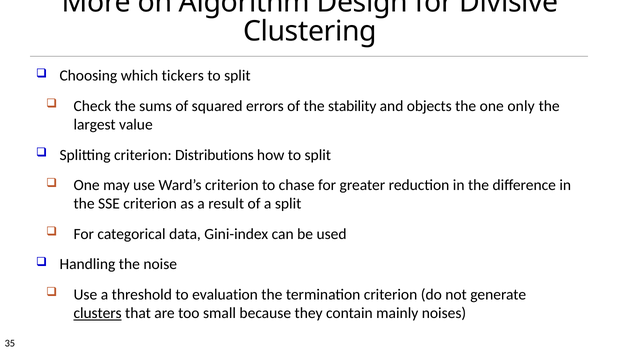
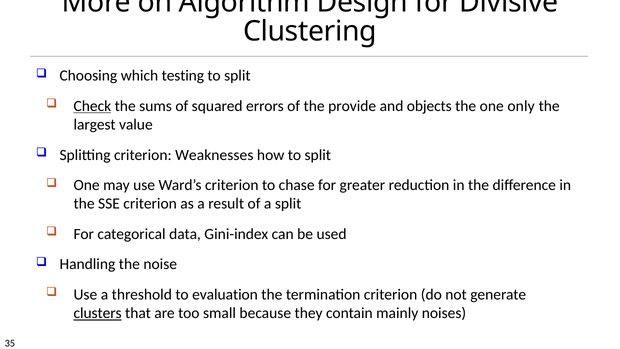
tickers: tickers -> testing (183, 76)
Check underline: none -> present (92, 106)
stability: stability -> provide (352, 106)
Distributions: Distributions -> Weaknesses (214, 155)
